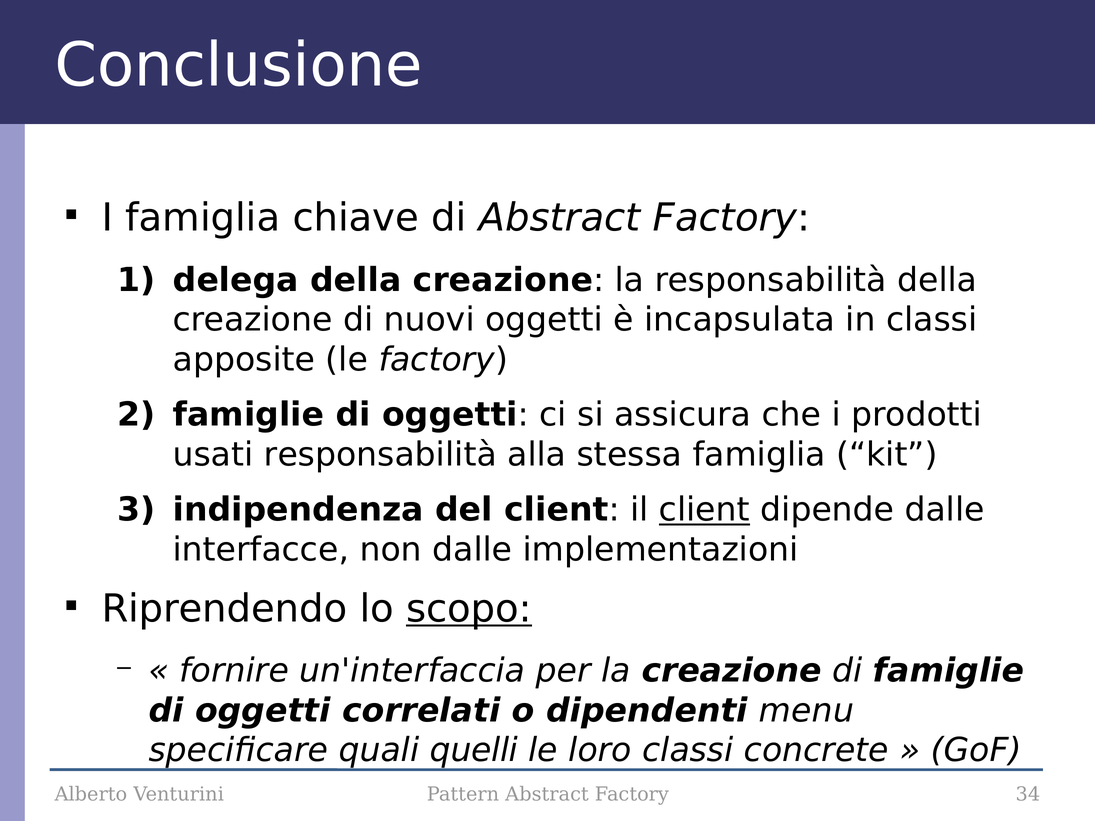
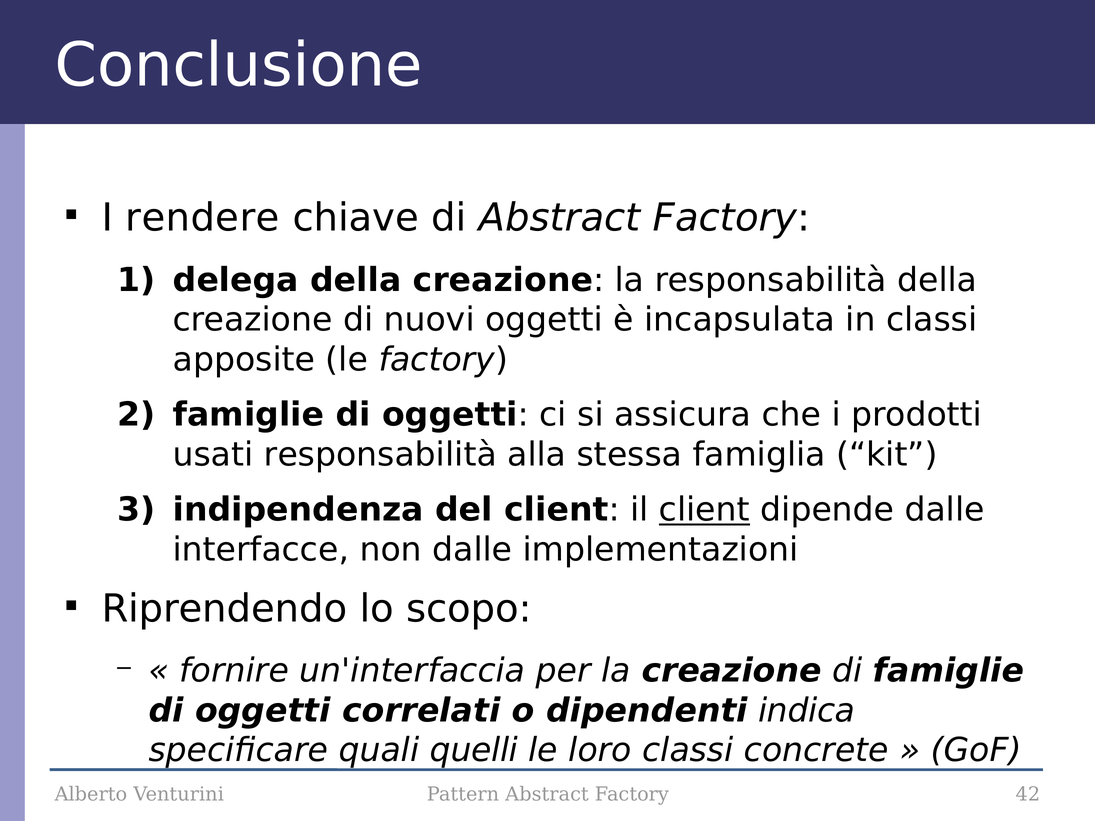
I famiglia: famiglia -> rendere (203, 218)
scopo underline: present -> none (469, 609)
menu: menu -> indica (807, 711)
34: 34 -> 42 (1028, 794)
